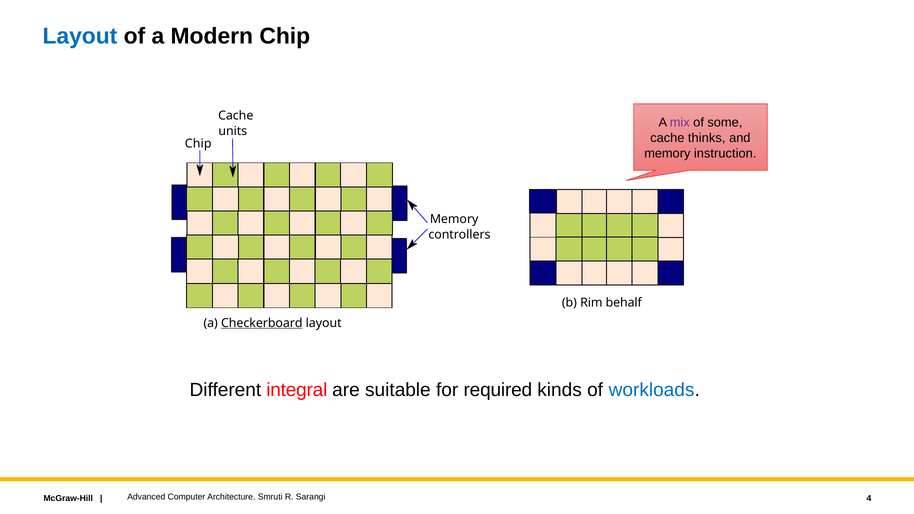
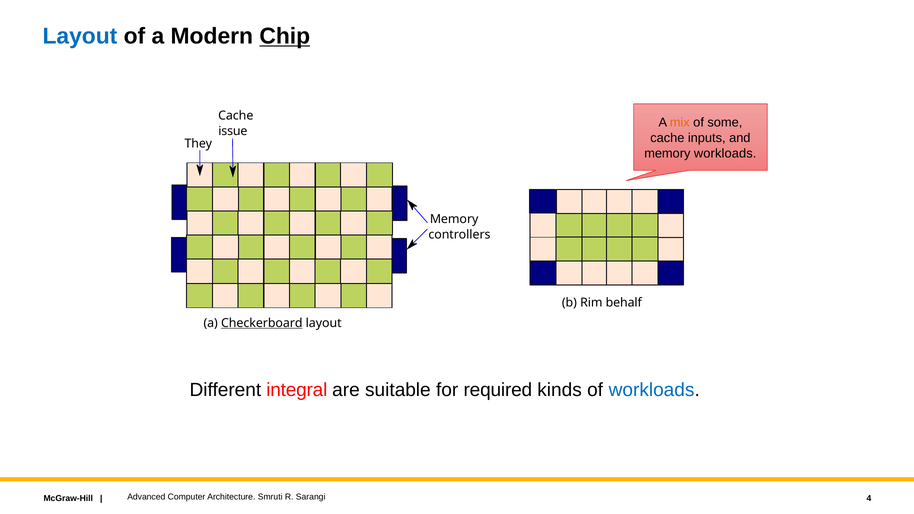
Chip underline: none -> present (285, 36)
mix colour: purple -> orange (680, 123)
units: units -> issue (233, 131)
thinks: thinks -> inputs (707, 138)
Chip: Chip -> They (198, 143)
memory instruction: instruction -> workloads (725, 153)
